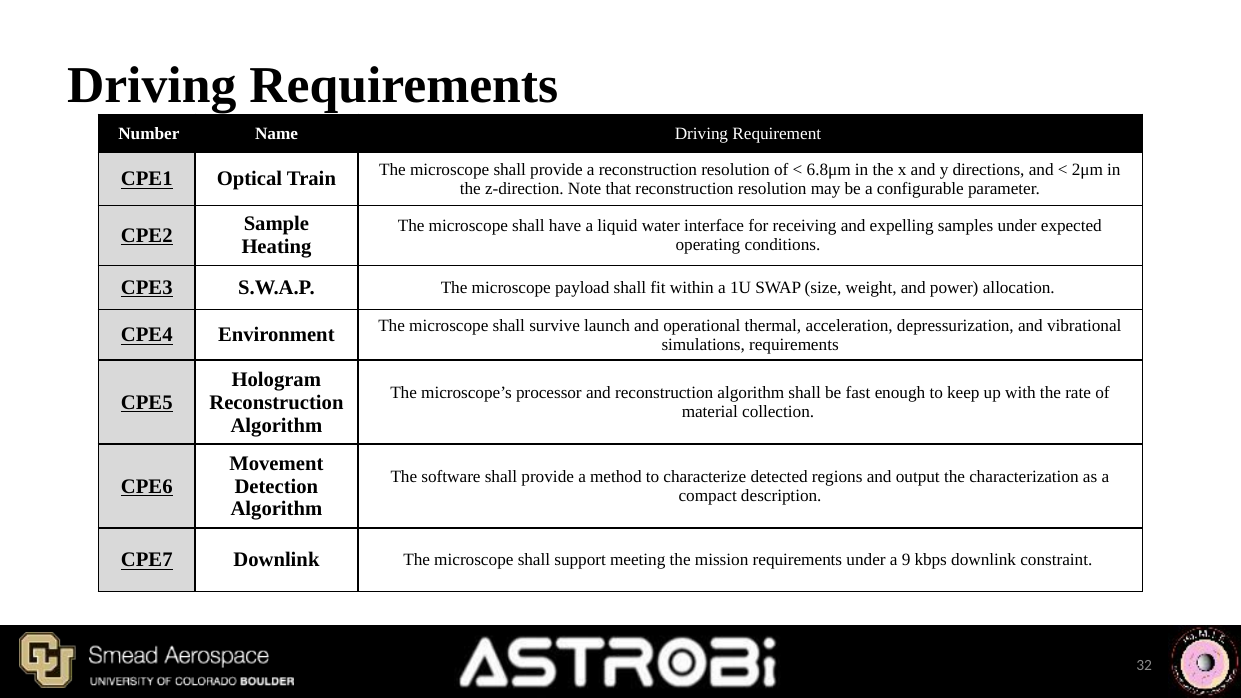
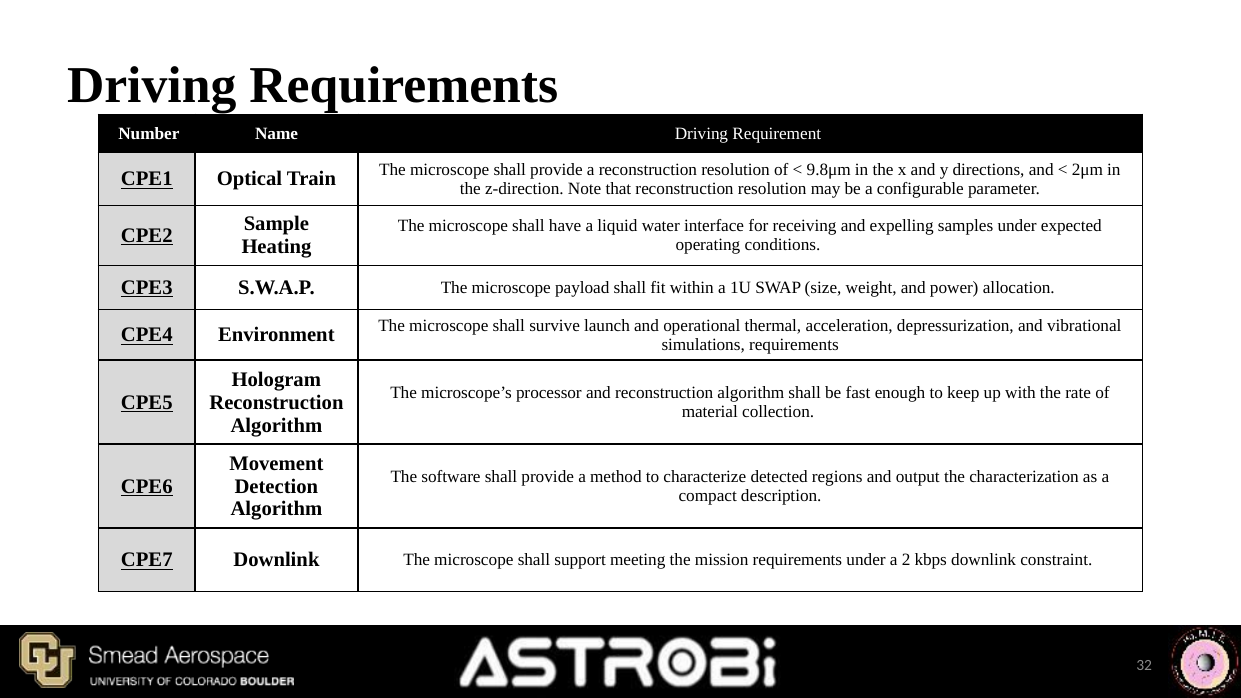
6.8μm: 6.8μm -> 9.8μm (829, 170)
9: 9 -> 2 (906, 560)
